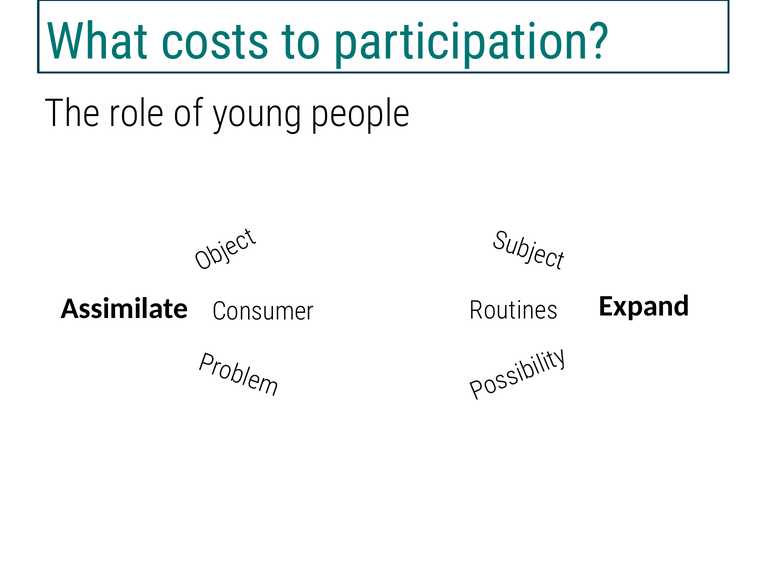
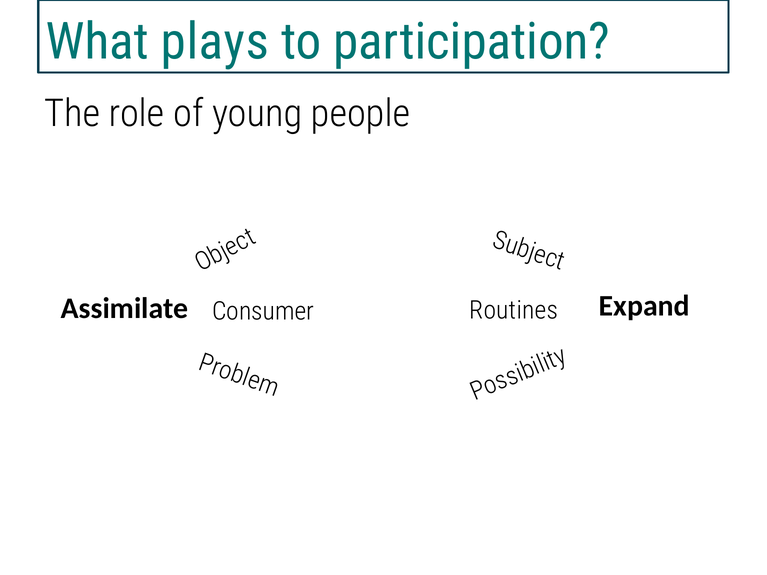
costs: costs -> plays (215, 42)
